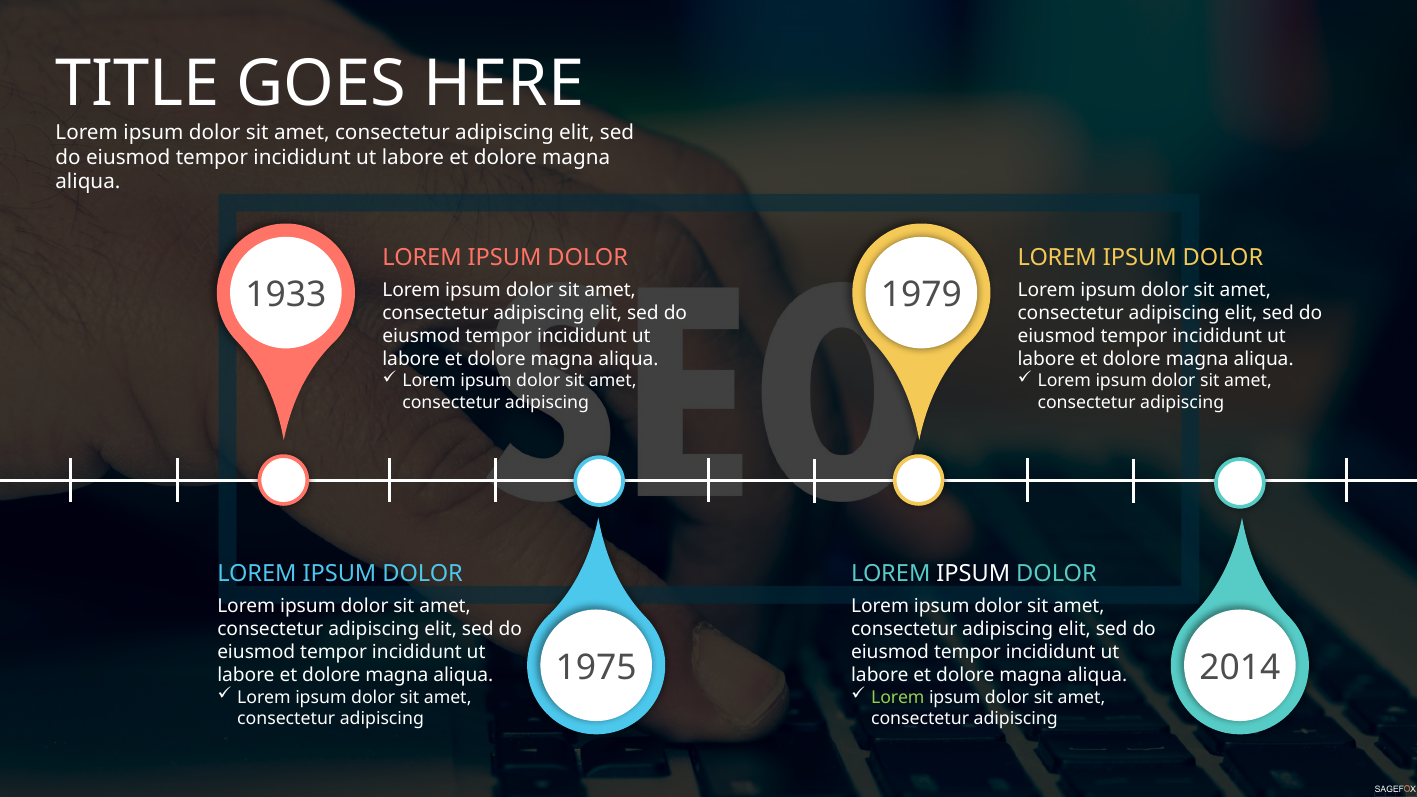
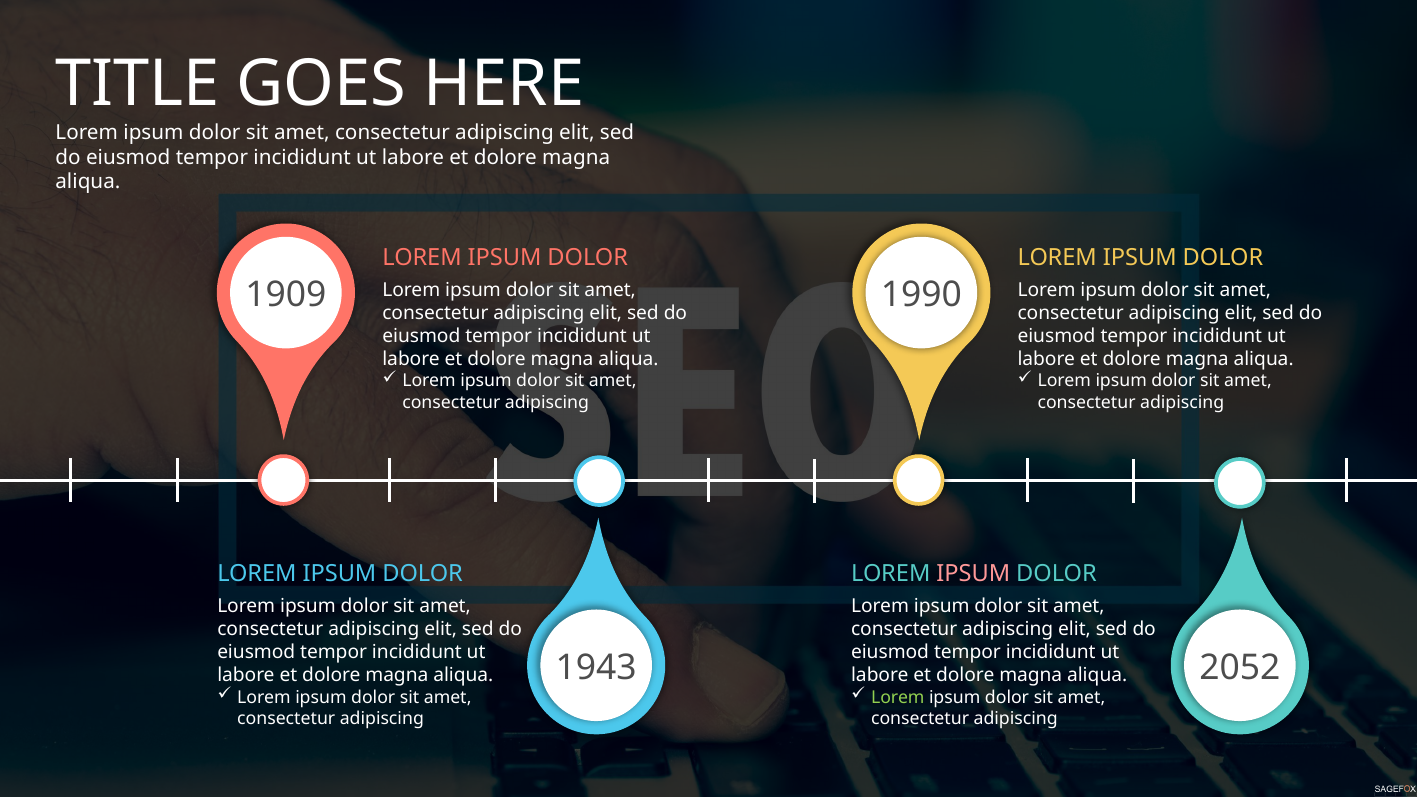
1933: 1933 -> 1909 (286, 295)
1979: 1979 -> 1990 (921, 295)
IPSUM colour: white -> pink (973, 574)
1975: 1975 -> 1943 (596, 668)
2014: 2014 -> 2052 (1240, 668)
